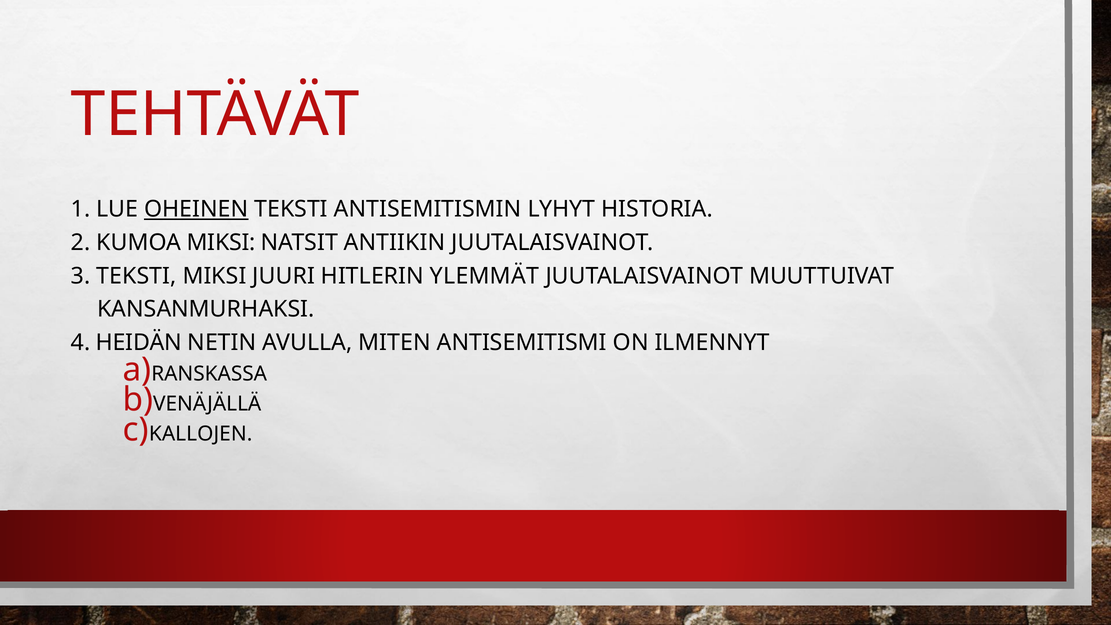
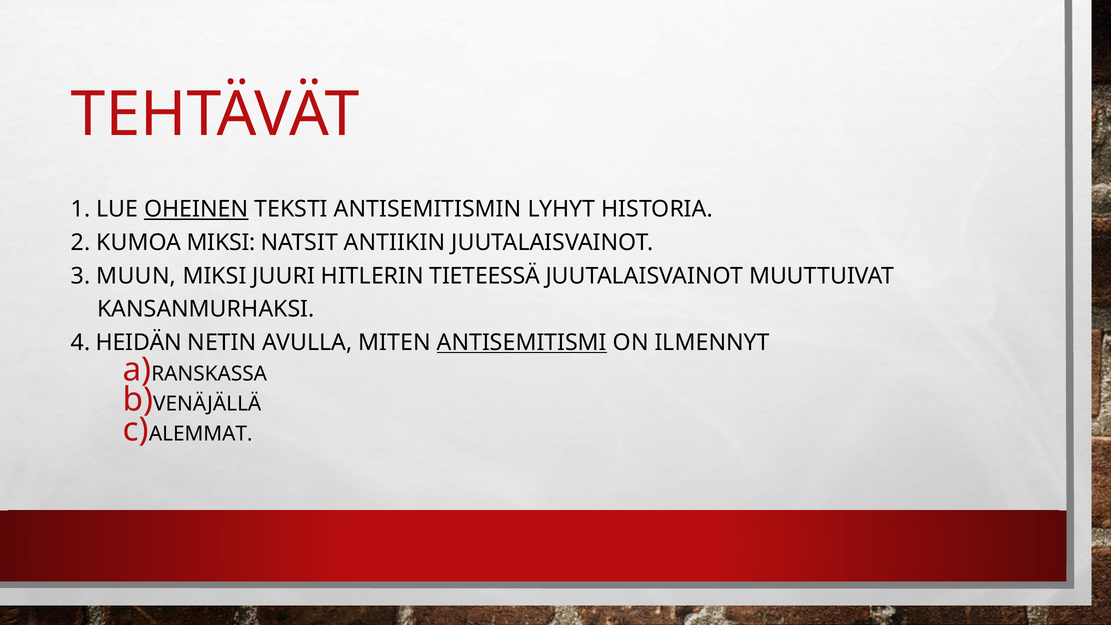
3 TEKSTI: TEKSTI -> MUUN (136, 276)
YLEMMÄT: YLEMMÄT -> TIETEESSÄ (485, 276)
ANTISEMITISMI underline: none -> present (522, 343)
KALLOJEN: KALLOJEN -> ALEMMAT (201, 434)
